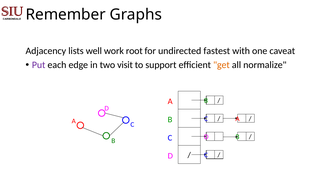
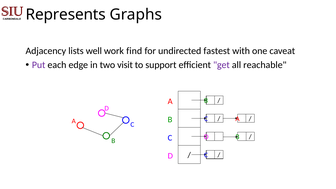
Remember: Remember -> Represents (66, 14)
root: root -> find (134, 51)
get colour: orange -> purple (221, 65)
normalize: normalize -> reachable (265, 65)
